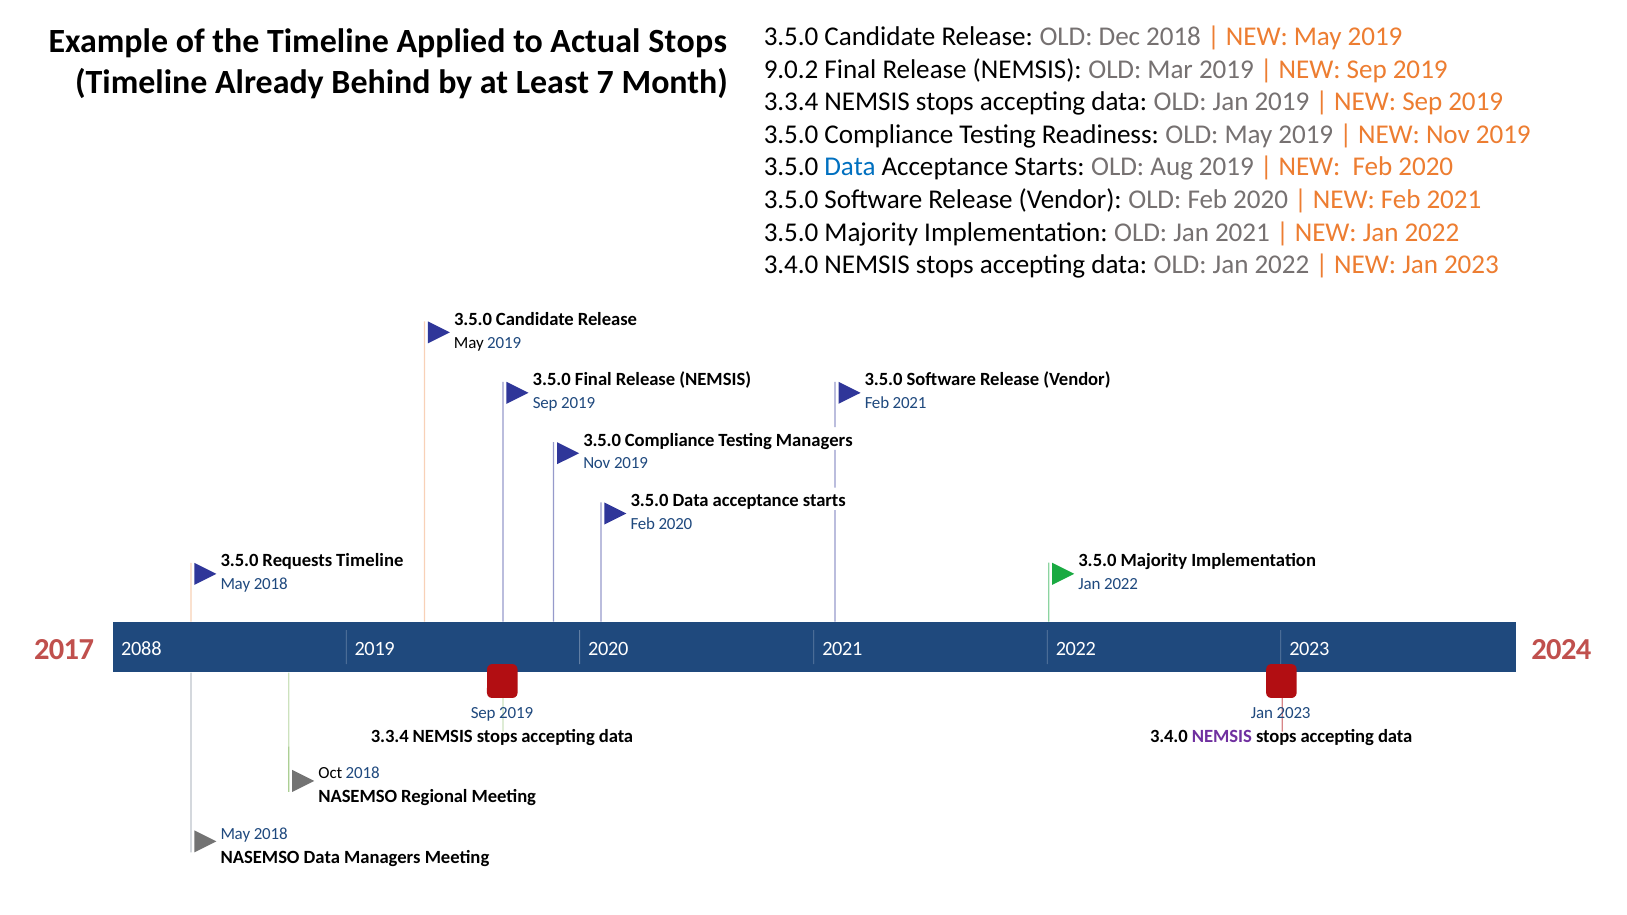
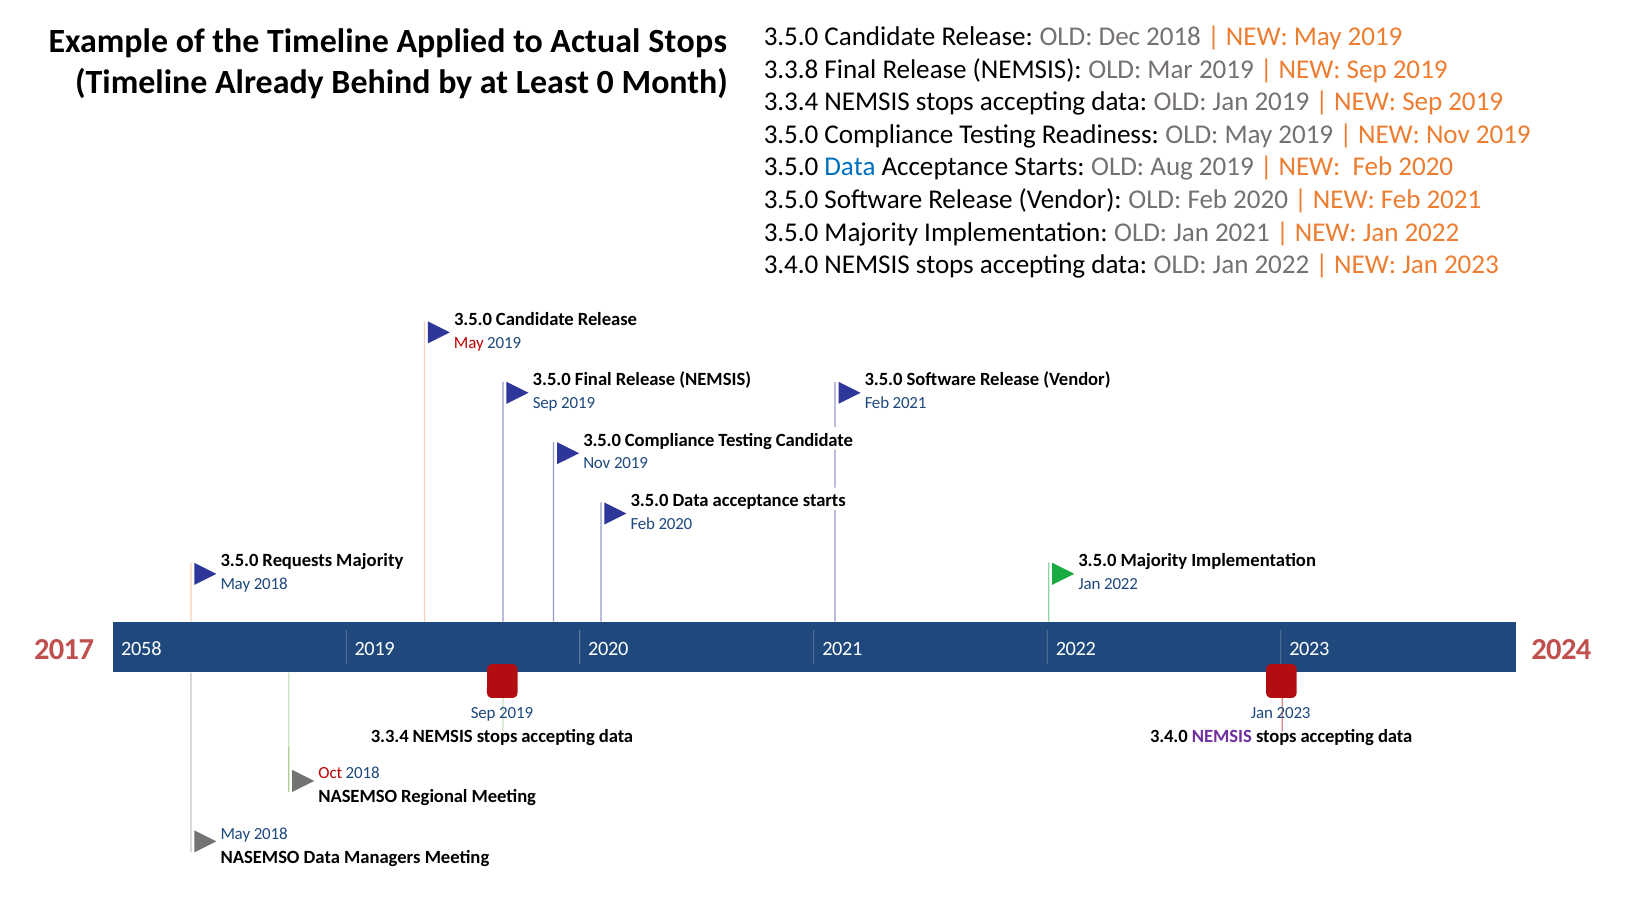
9.0.2: 9.0.2 -> 3.3.8 (791, 70)
7: 7 -> 0 (605, 82)
May colour: black -> red (469, 343)
Testing Managers: Managers -> Candidate (814, 440)
Requests Timeline: Timeline -> Majority (370, 561)
2088: 2088 -> 2058 (141, 649)
Oct colour: black -> red (330, 773)
